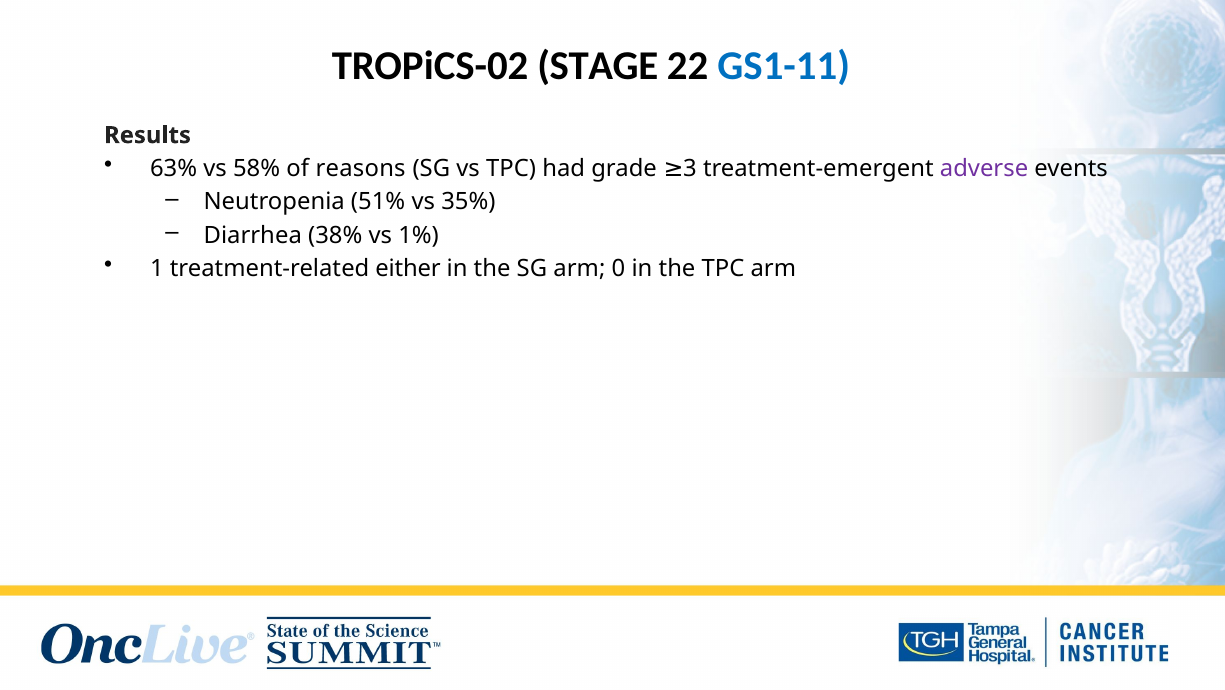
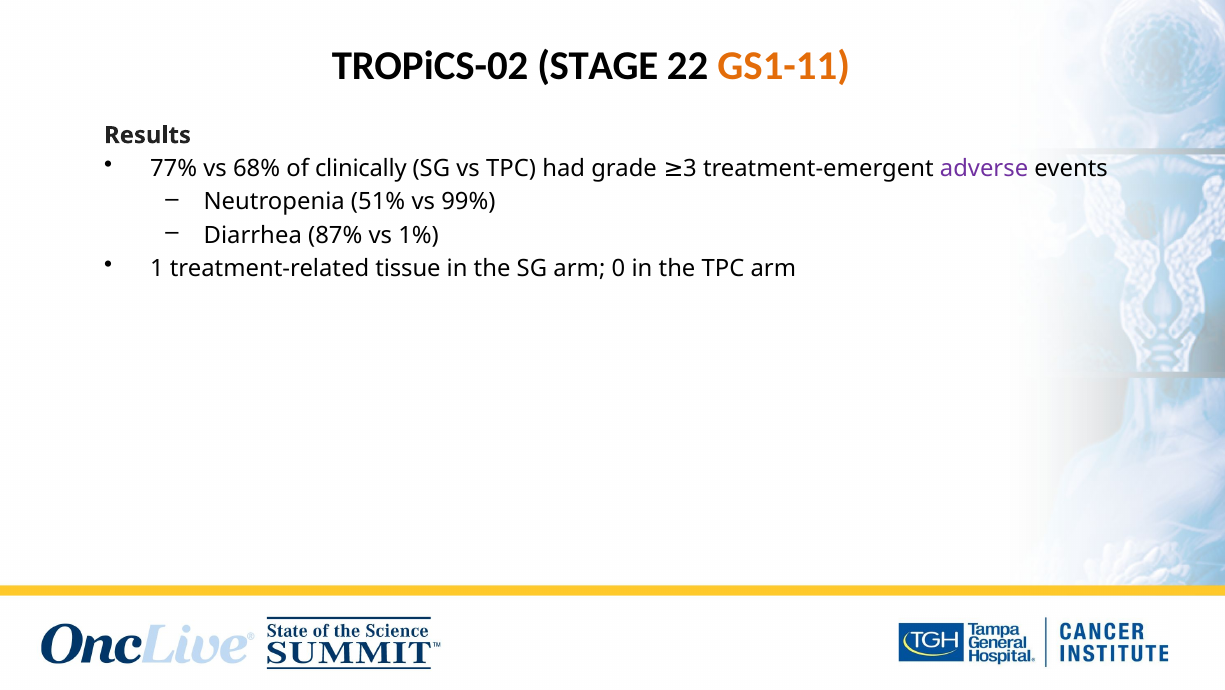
GS1-11 colour: blue -> orange (784, 66)
63%: 63% -> 77% (174, 169)
58%: 58% -> 68% (257, 169)
reasons: reasons -> clinically (361, 169)
35%: 35% -> 99% (468, 202)
38%: 38% -> 87% (335, 235)
either: either -> tissue (408, 269)
